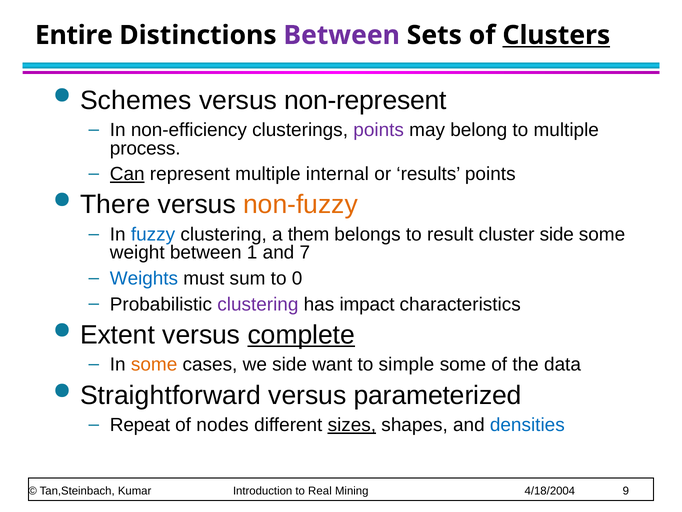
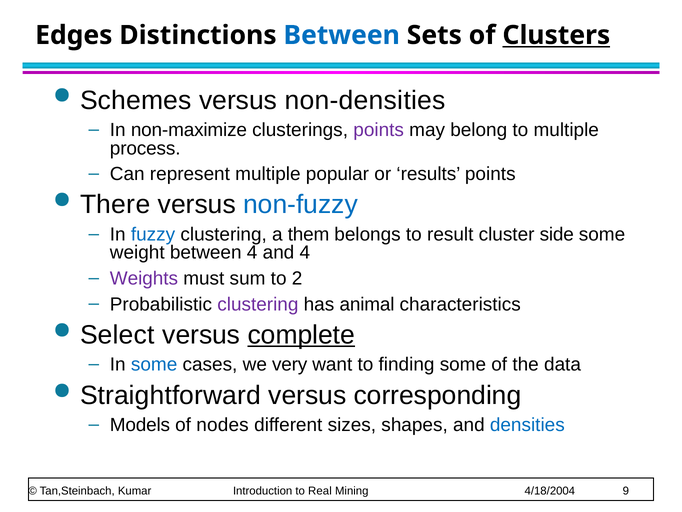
Entire: Entire -> Edges (74, 35)
Between colour: purple -> blue (342, 35)
non-represent: non-represent -> non-densities (365, 100)
non-efficiency: non-efficiency -> non-maximize (189, 130)
Can underline: present -> none (127, 174)
internal: internal -> popular (337, 174)
non-fuzzy colour: orange -> blue (301, 205)
between 1: 1 -> 4 (252, 252)
and 7: 7 -> 4 (305, 252)
Weights colour: blue -> purple (144, 278)
0: 0 -> 2 (297, 278)
impact: impact -> animal (367, 304)
Extent: Extent -> Select (117, 335)
some colour: orange -> blue (154, 364)
we side: side -> very (290, 364)
simple: simple -> finding (407, 364)
parameterized: parameterized -> corresponding (438, 395)
Repeat: Repeat -> Models (140, 425)
sizes underline: present -> none (352, 425)
